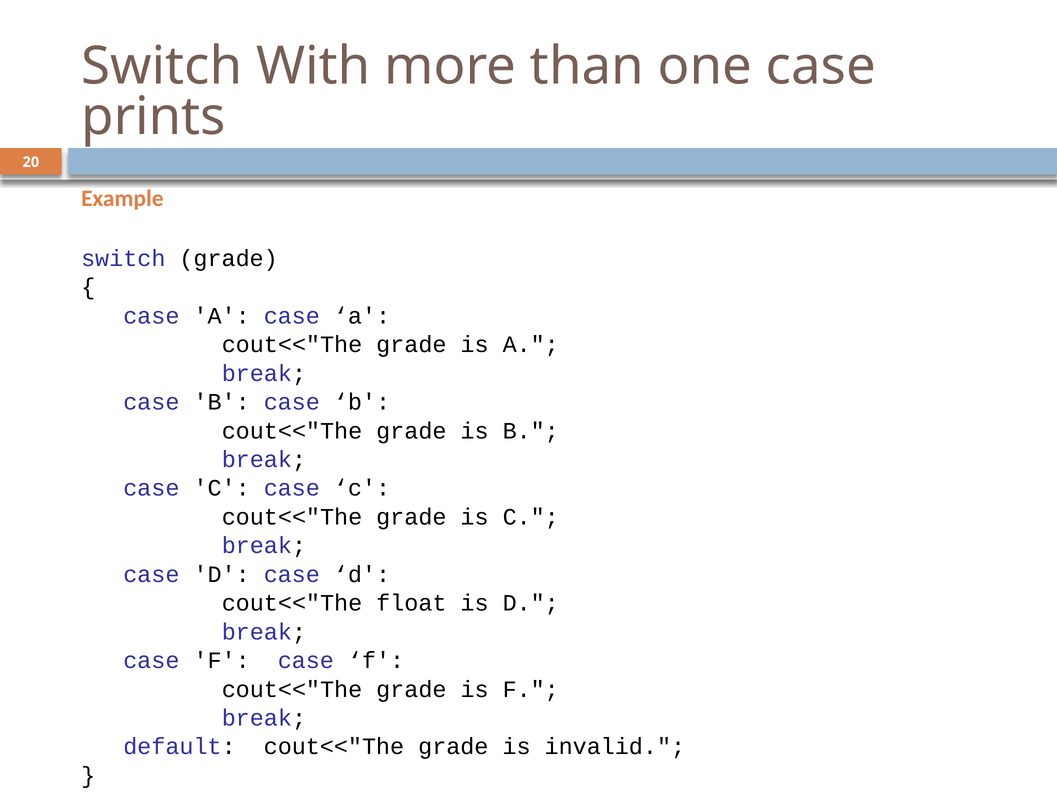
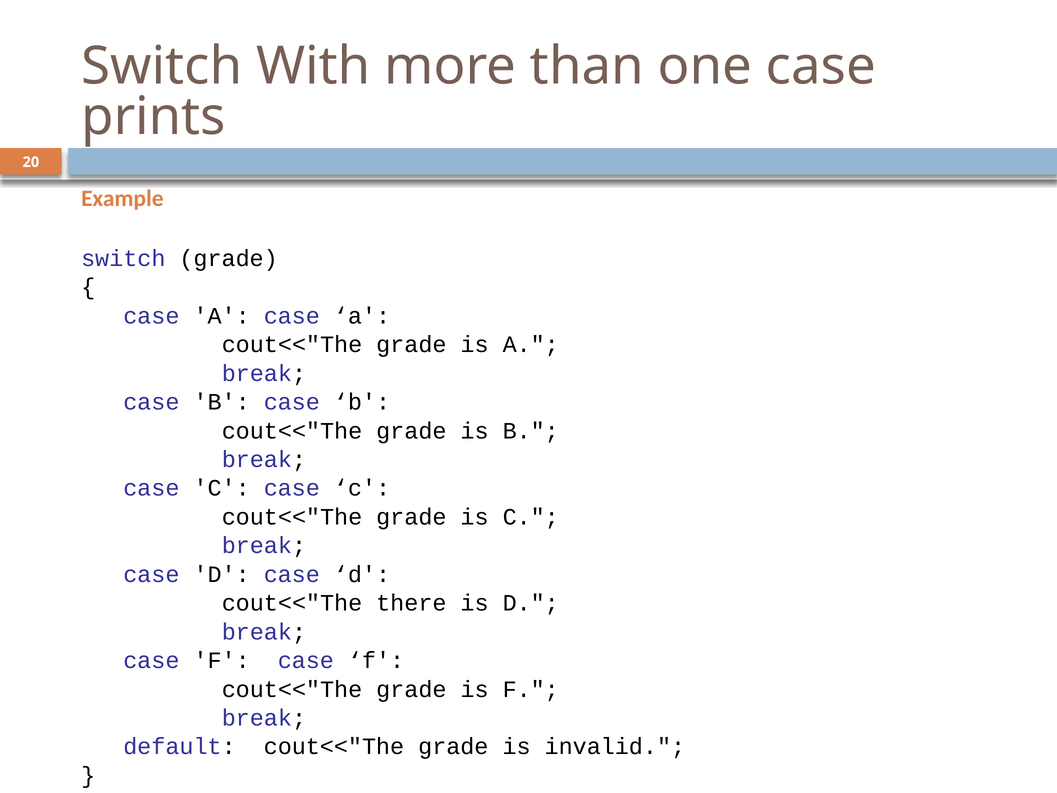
float: float -> there (411, 603)
